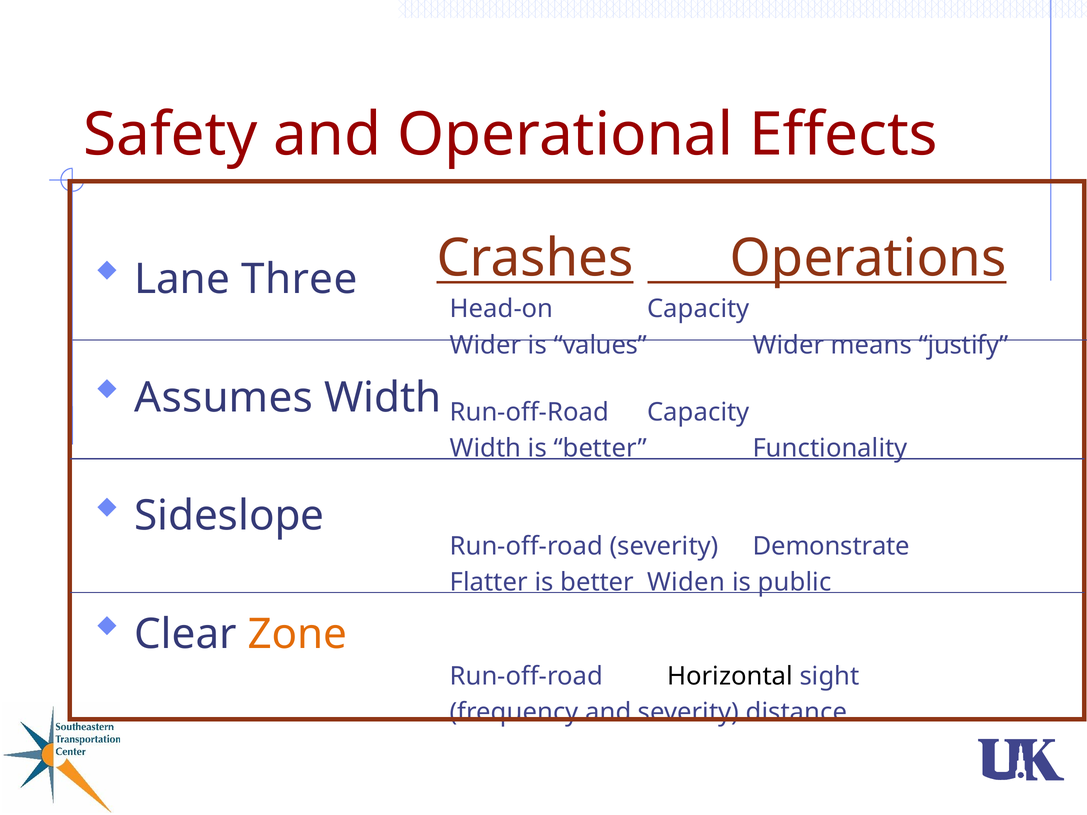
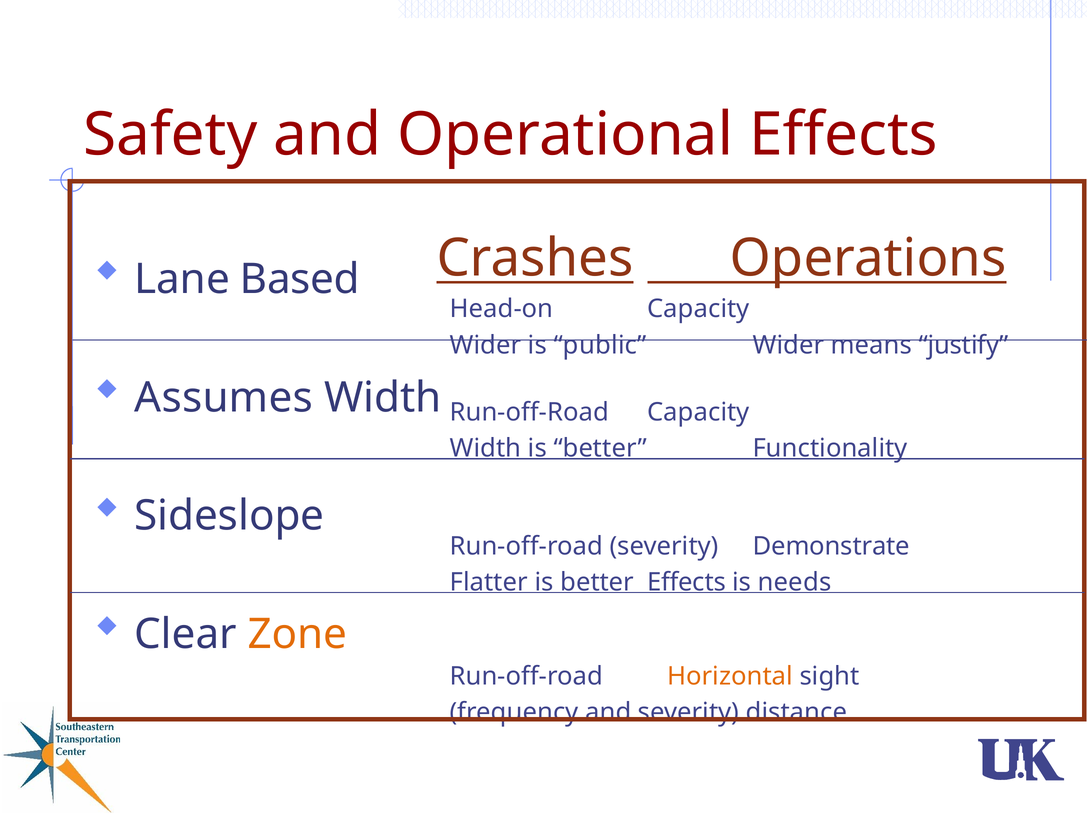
Three: Three -> Based (300, 279)
values: values -> public (600, 345)
better Widen: Widen -> Effects (686, 583)
public: public -> needs (794, 583)
Horizontal colour: black -> orange (730, 676)
